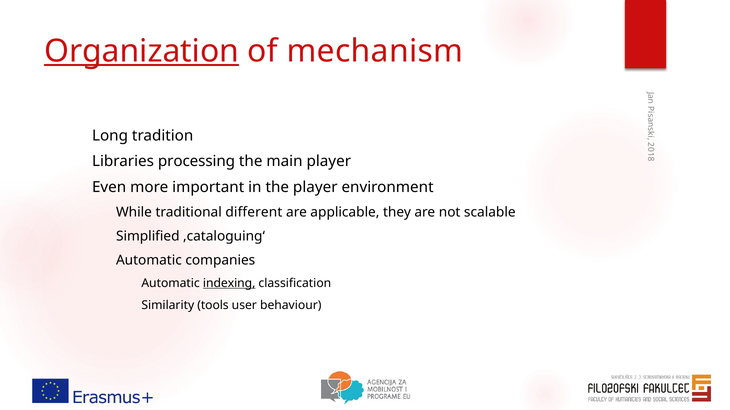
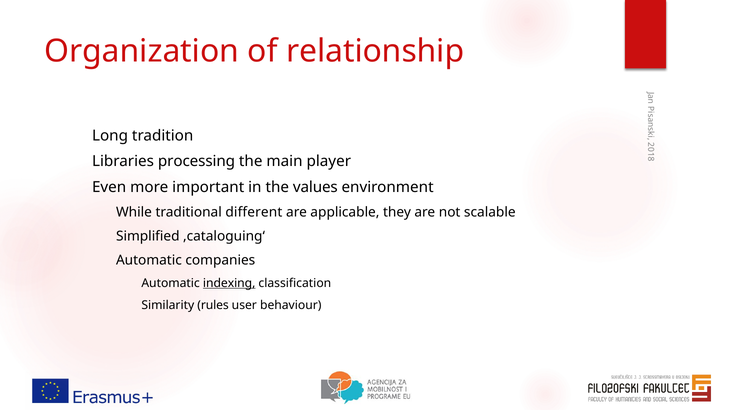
Organization underline: present -> none (142, 51)
mechanism: mechanism -> relationship (375, 51)
the player: player -> values (315, 188)
tools: tools -> rules (213, 306)
